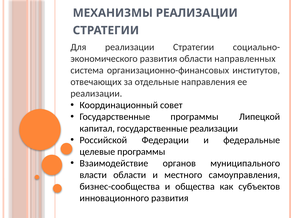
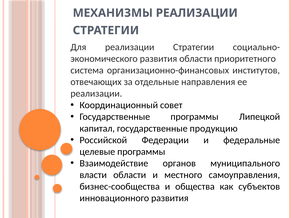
направленных: направленных -> приоритетного (245, 59)
государственные реализации: реализации -> продукцию (214, 129)
